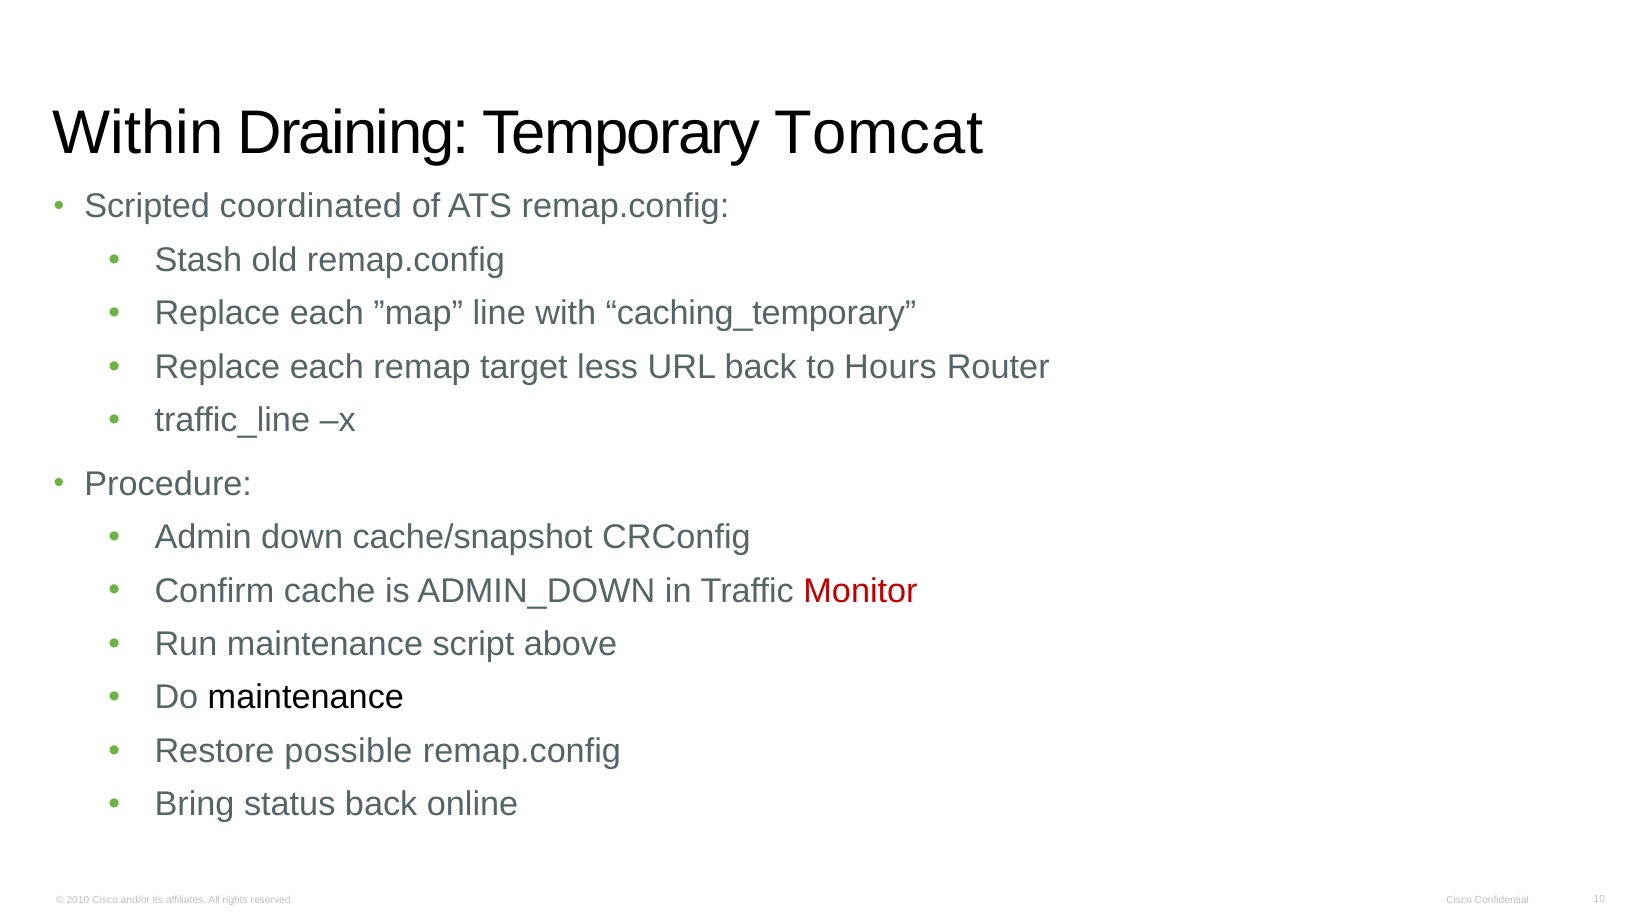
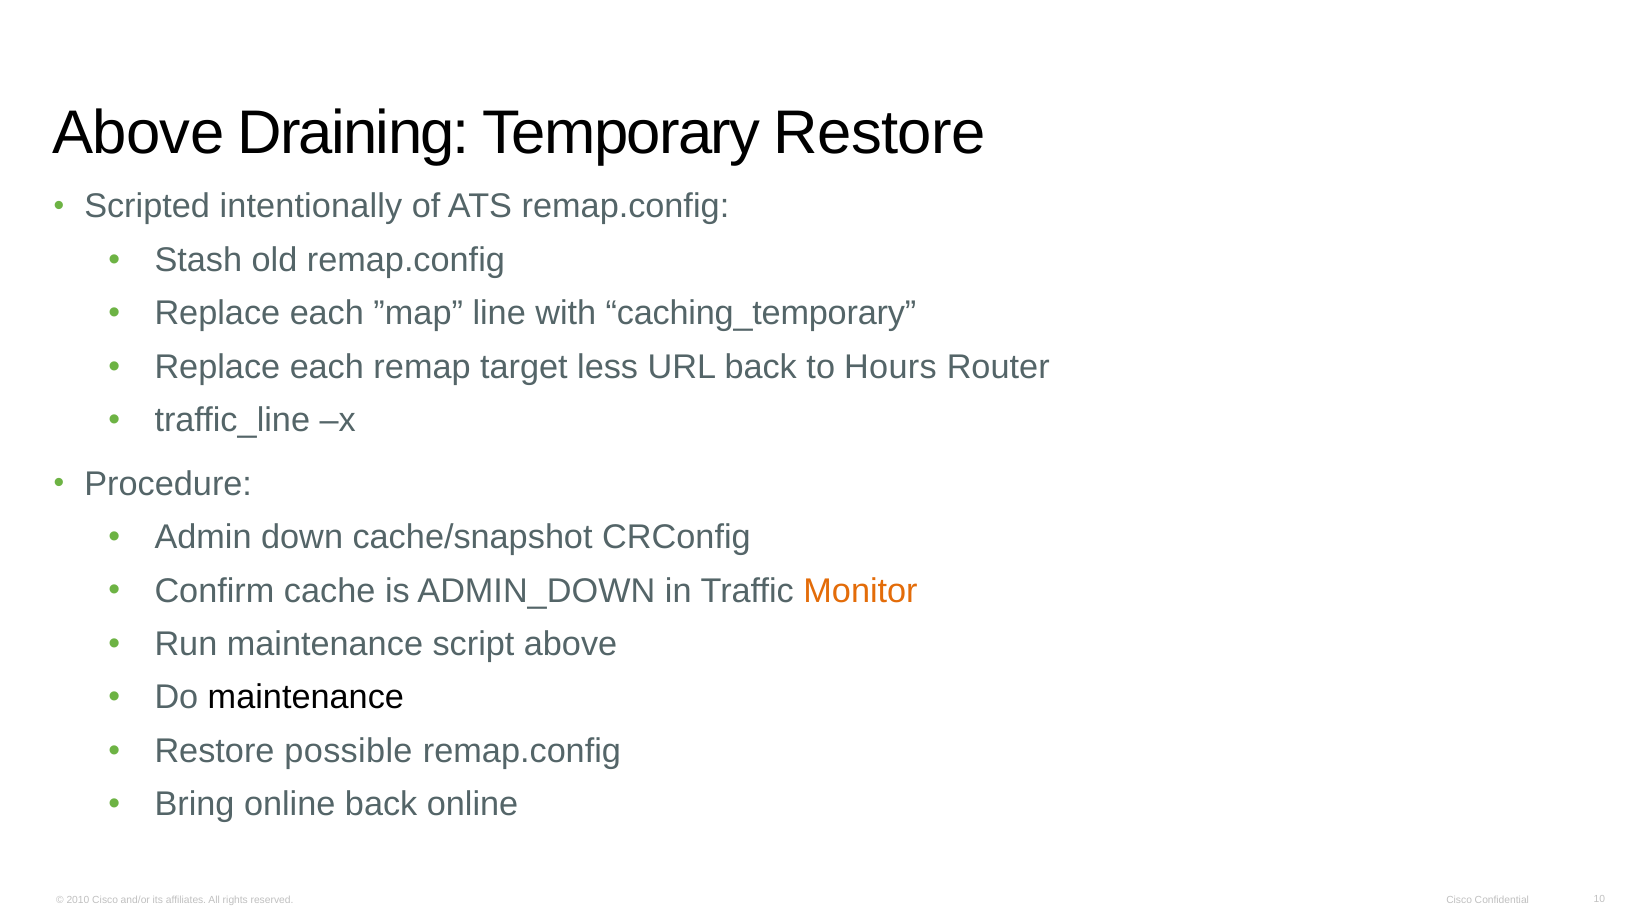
Within: Within -> Above (138, 133)
Temporary Tomcat: Tomcat -> Restore (880, 133)
coordinated: coordinated -> intentionally (311, 207)
Monitor colour: red -> orange (861, 591)
Bring status: status -> online (290, 804)
